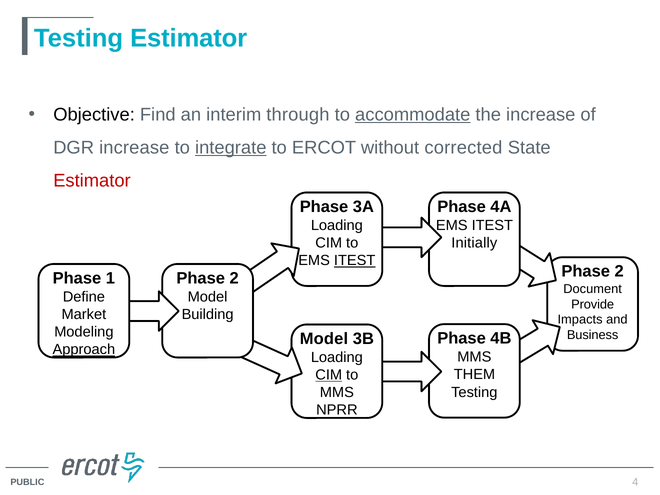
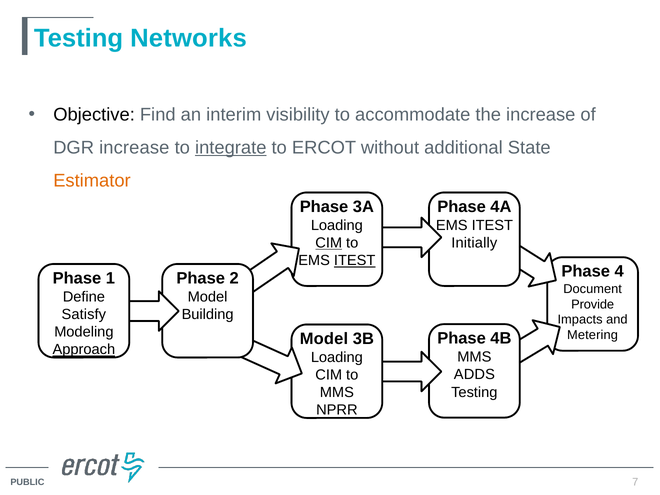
Testing Estimator: Estimator -> Networks (188, 38)
through: through -> visibility (298, 115)
accommodate underline: present -> none (413, 115)
corrected: corrected -> additional (463, 148)
Estimator colour: red -> orange (92, 181)
CIM underline: none -> present (329, 243)
2: 2 -> 4 (619, 272)
Market: Market -> Satisfy (84, 314)
Business: Business -> Metering (593, 335)
THEM: THEM -> ADDS (474, 375)
CIM underline: present -> none (329, 375)
4: 4 -> 7 (635, 482)
